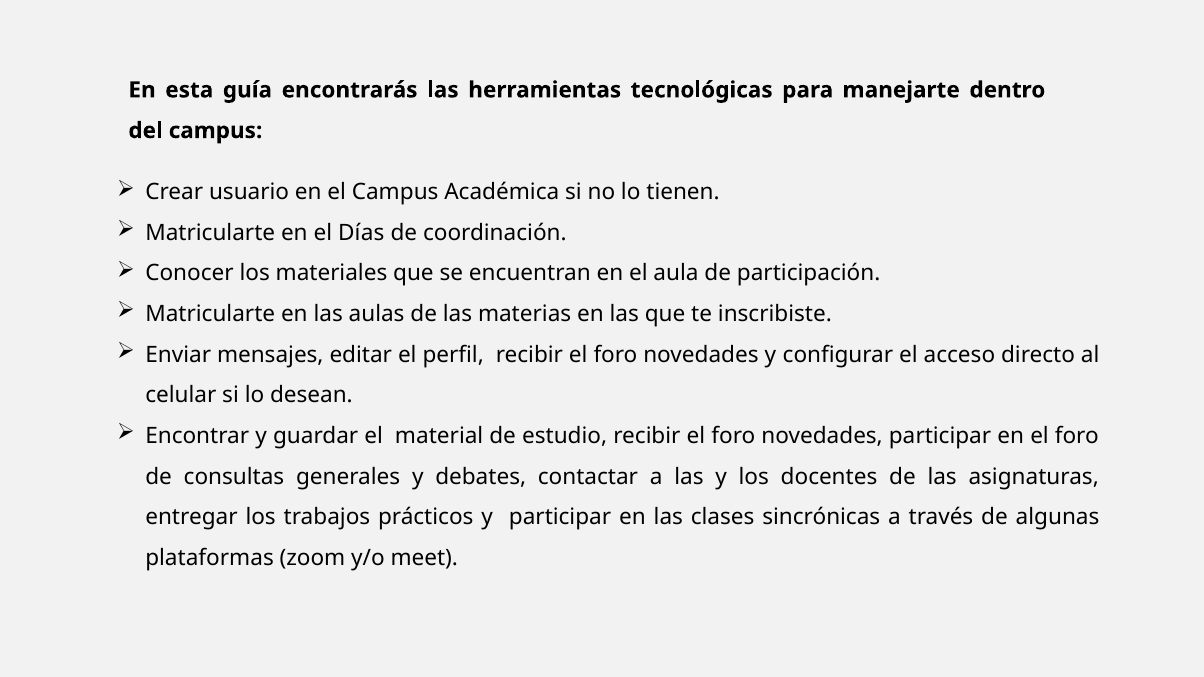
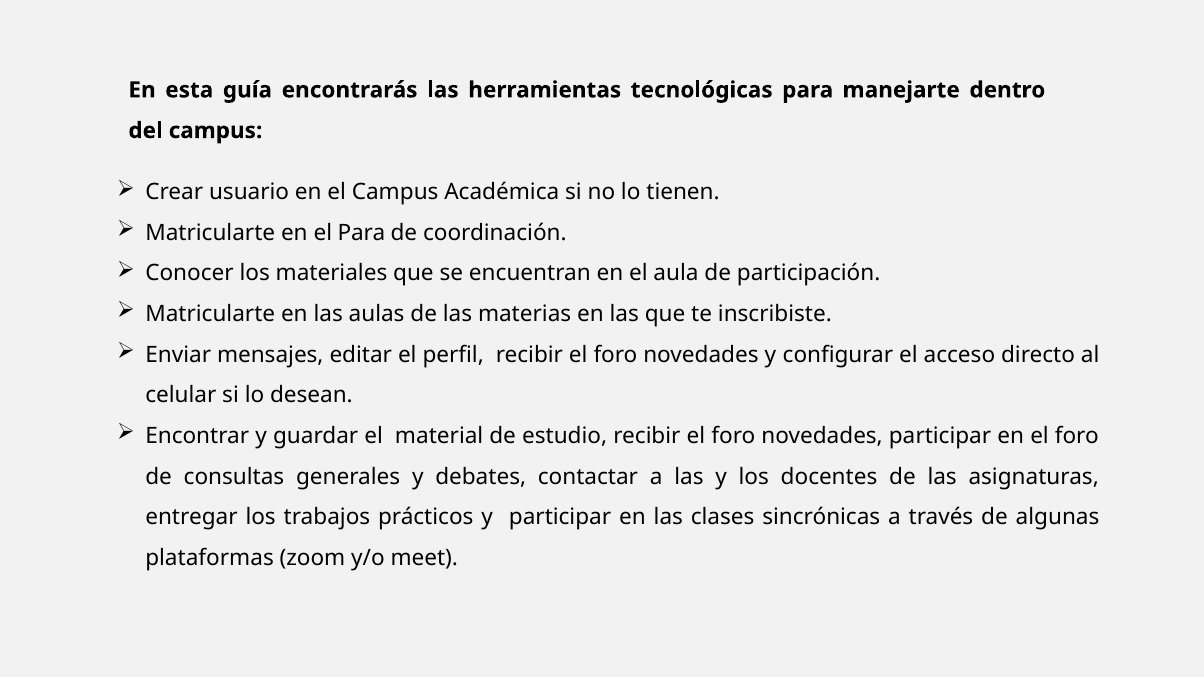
el Días: Días -> Para (361, 233)
